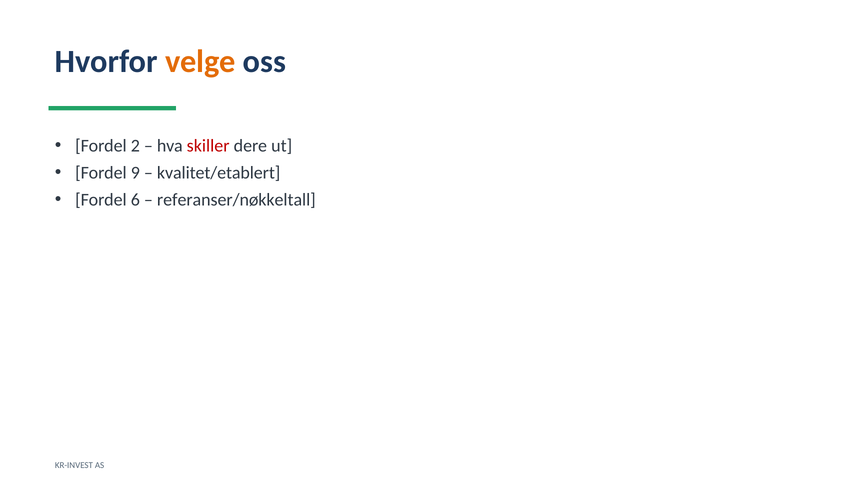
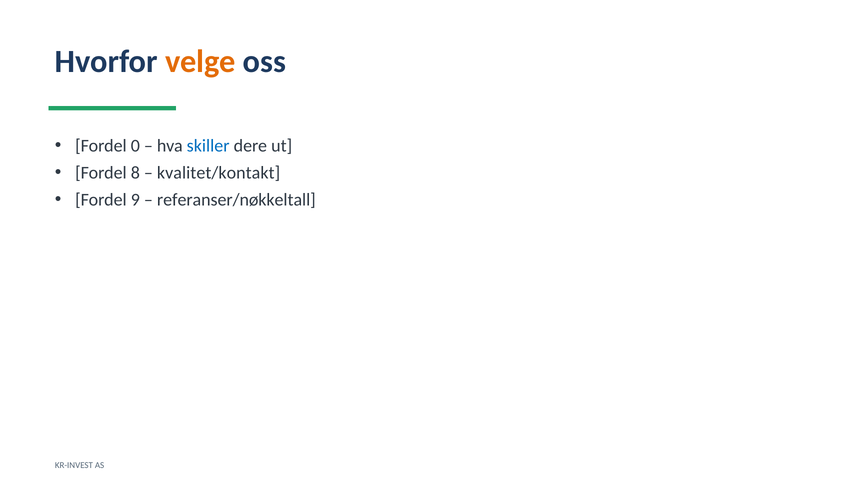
2: 2 -> 0 (135, 146)
skiller colour: red -> blue (208, 146)
9: 9 -> 8 (135, 173)
kvalitet/etablert: kvalitet/etablert -> kvalitet/kontakt (219, 173)
6: 6 -> 9 (135, 200)
